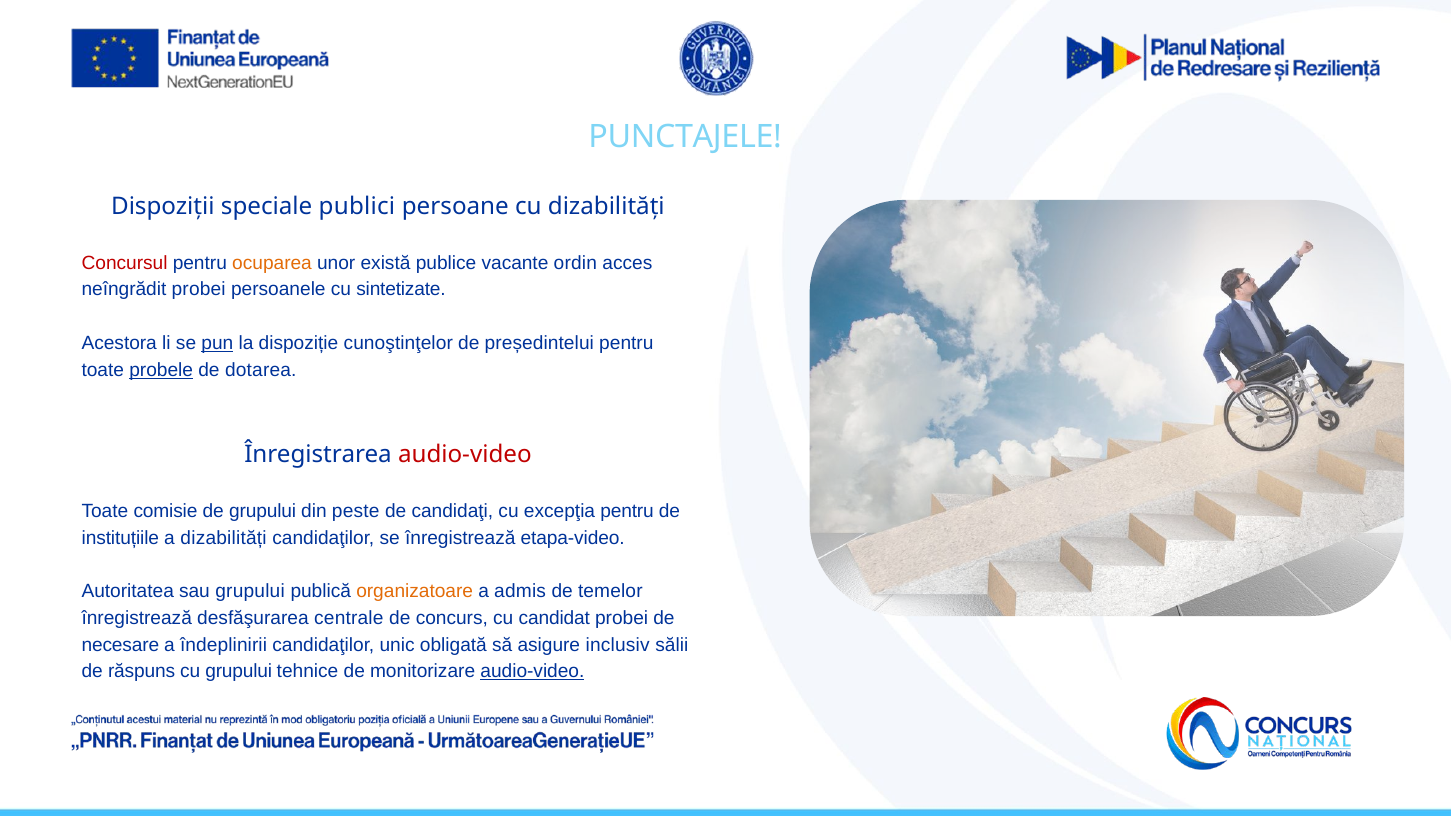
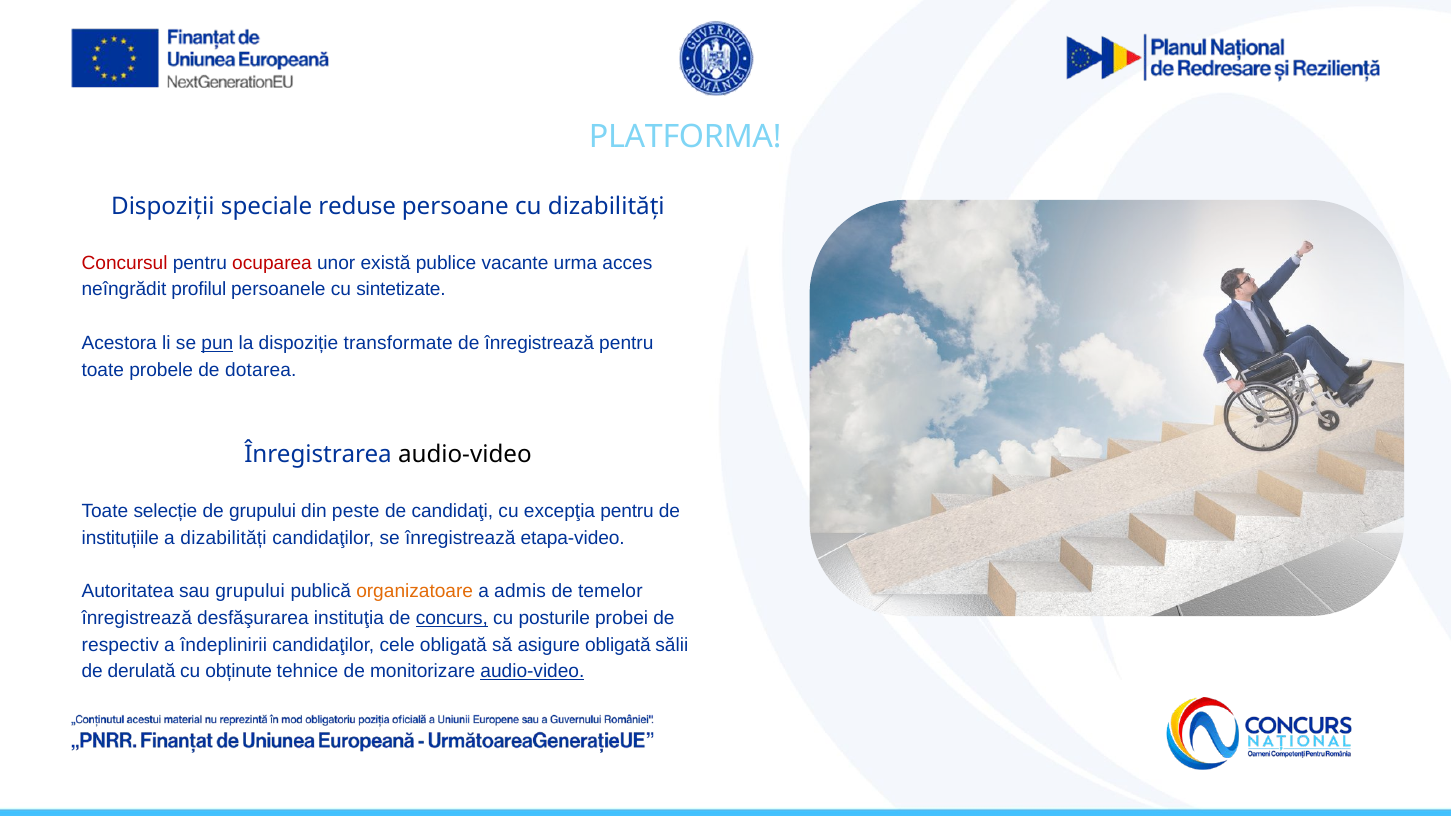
PUNCTAJELE: PUNCTAJELE -> PLATFORMA (685, 137)
publici: publici -> reduse (357, 207)
ocuparea colour: orange -> red (272, 263)
ordin: ordin -> urma (575, 263)
neîngrădit probei: probei -> profilul (199, 290)
cunoştinţelor: cunoştinţelor -> transformate (398, 343)
de președintelui: președintelui -> înregistrează (539, 343)
probele underline: present -> none (161, 370)
audio-video colour: red -> black (465, 455)
comisie: comisie -> selecție (165, 511)
centrale: centrale -> instituţia (349, 618)
concurs underline: none -> present (452, 618)
candidat: candidat -> posturile (554, 618)
necesare: necesare -> respectiv (120, 645)
unic: unic -> cele (397, 645)
asigure inclusiv: inclusiv -> obligată (618, 645)
răspuns: răspuns -> derulată (142, 672)
cu grupului: grupului -> obținute (239, 672)
